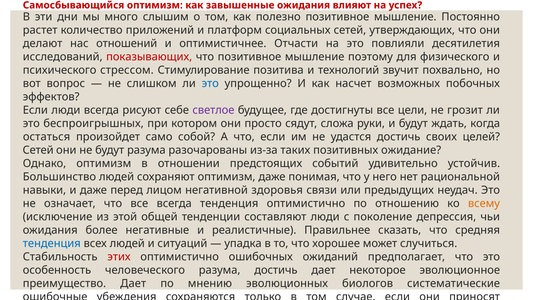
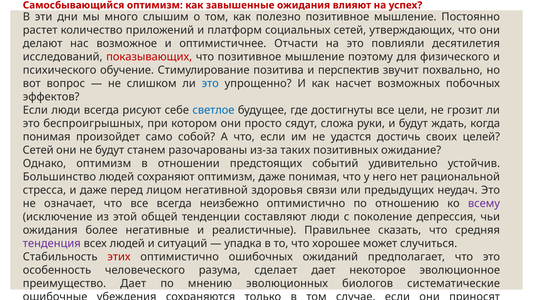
отношений: отношений -> возможное (127, 43)
стрессом: стрессом -> обучение (127, 70)
технологий: технологий -> перспектив (349, 70)
светлое colour: purple -> blue (213, 110)
остаться: остаться -> понимая (47, 137)
будут разума: разума -> станем (146, 150)
навыки: навыки -> стресса (44, 190)
всегда тенденция: тенденция -> неизбежно (229, 203)
всему colour: orange -> purple (484, 203)
тенденция colour: blue -> purple (52, 243)
разума достичь: достичь -> сделает (276, 270)
